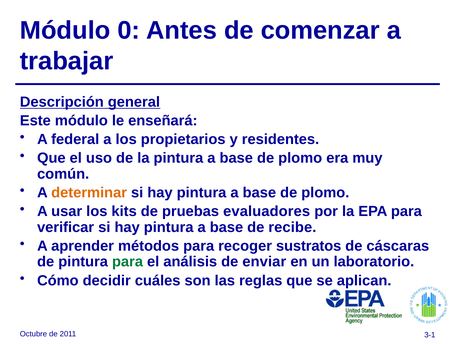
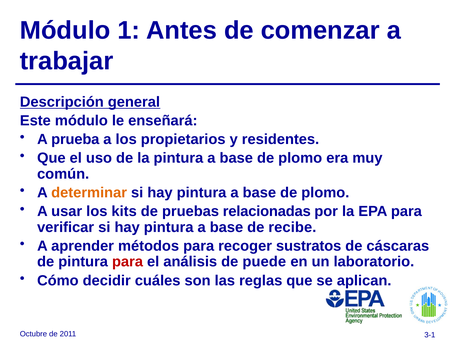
0: 0 -> 1 (129, 30)
federal: federal -> prueba (75, 139)
evaluadores: evaluadores -> relacionadas (267, 212)
para colour: green -> red (128, 262)
enviar: enviar -> puede (264, 262)
